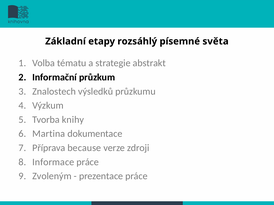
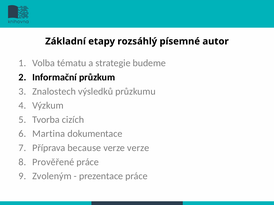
světa: světa -> autor (216, 41)
abstrakt: abstrakt -> budeme (149, 63)
knihy: knihy -> cizích (73, 120)
verze zdroji: zdroji -> verze (138, 148)
Informace: Informace -> Prověřené (53, 162)
